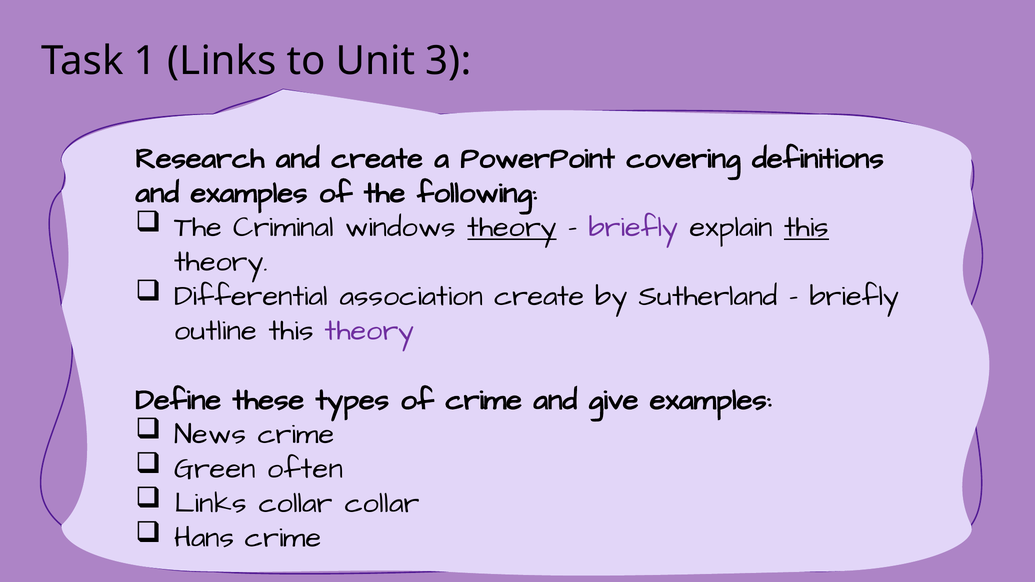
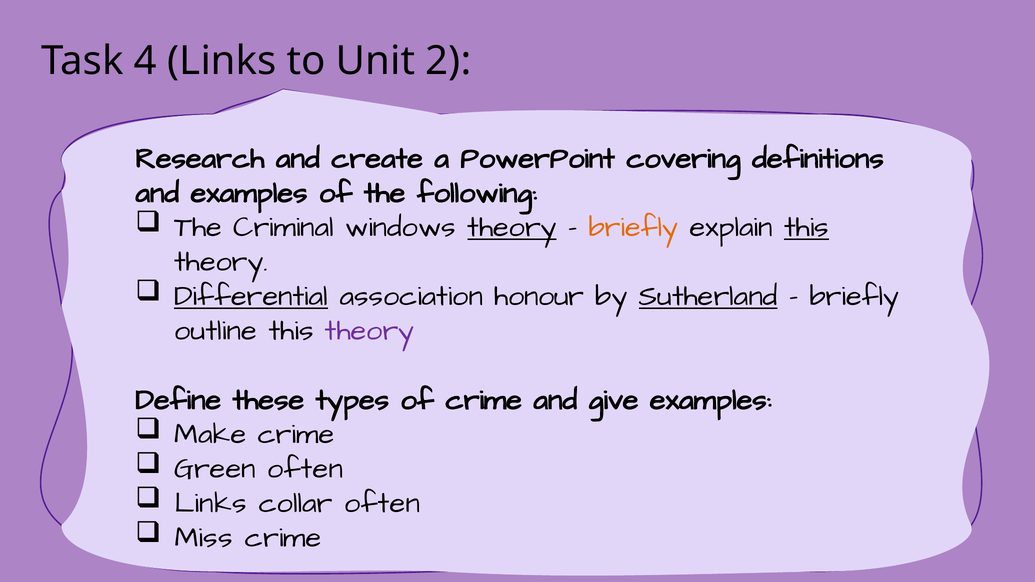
1: 1 -> 4 (146, 61)
3: 3 -> 2 (448, 61)
briefly colour: purple -> orange (633, 227)
Differential underline: none -> present (251, 296)
association create: create -> honour (539, 296)
Sutherland underline: none -> present (708, 296)
News: News -> Make (210, 434)
collar collar: collar -> often (382, 503)
Hans: Hans -> Miss (204, 538)
